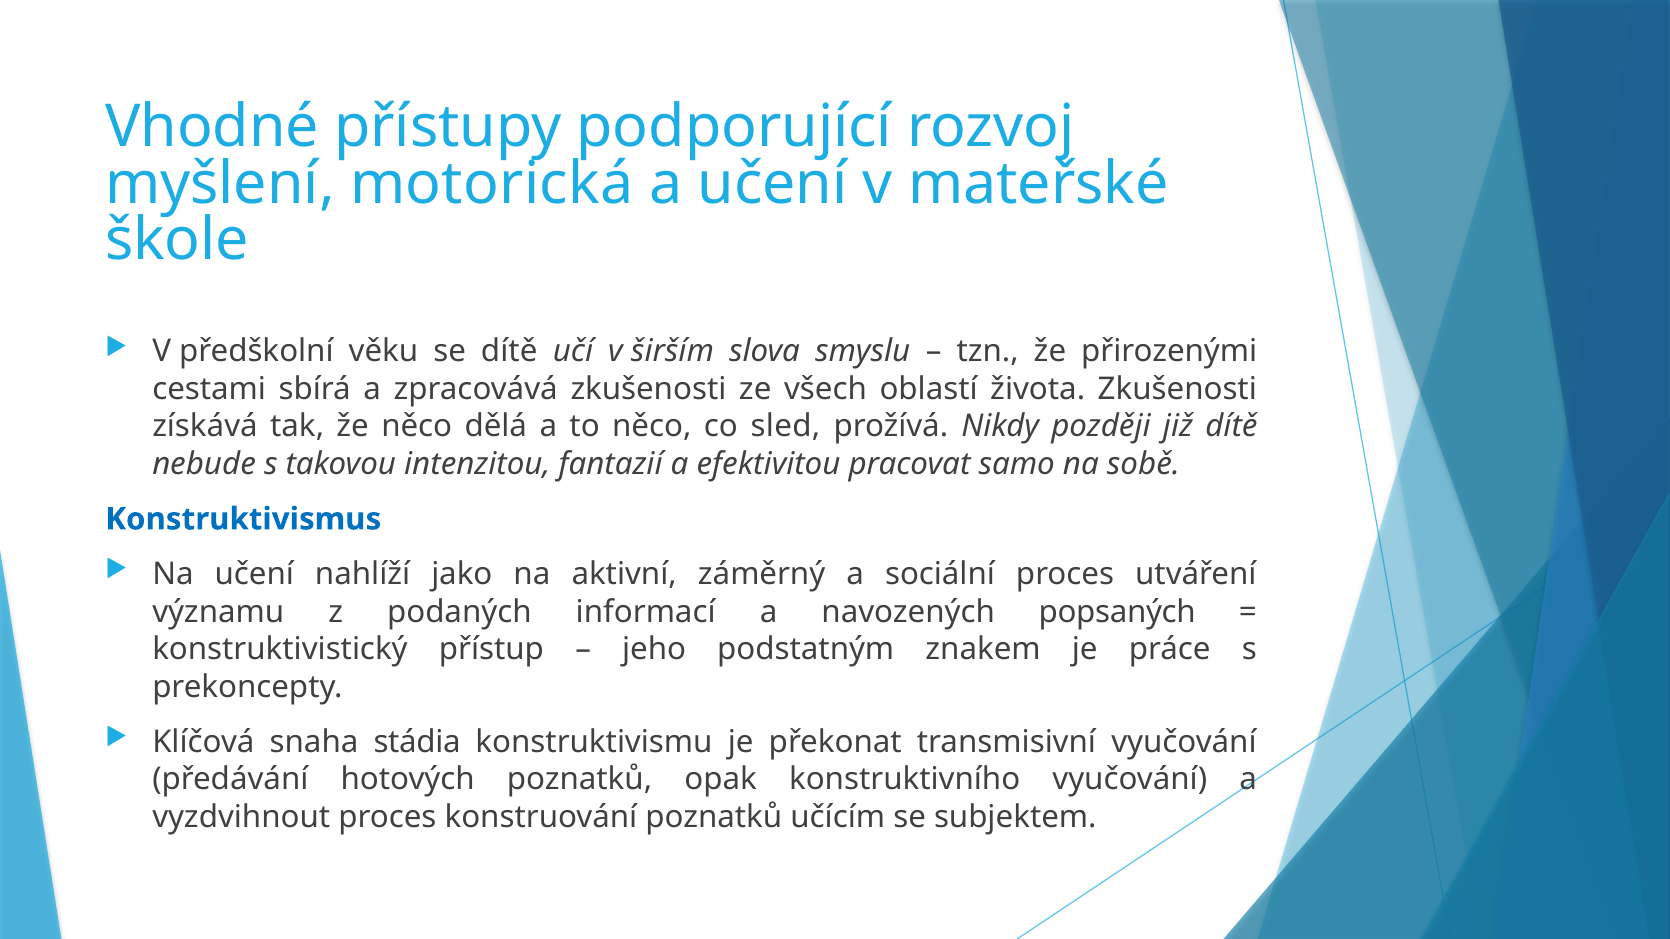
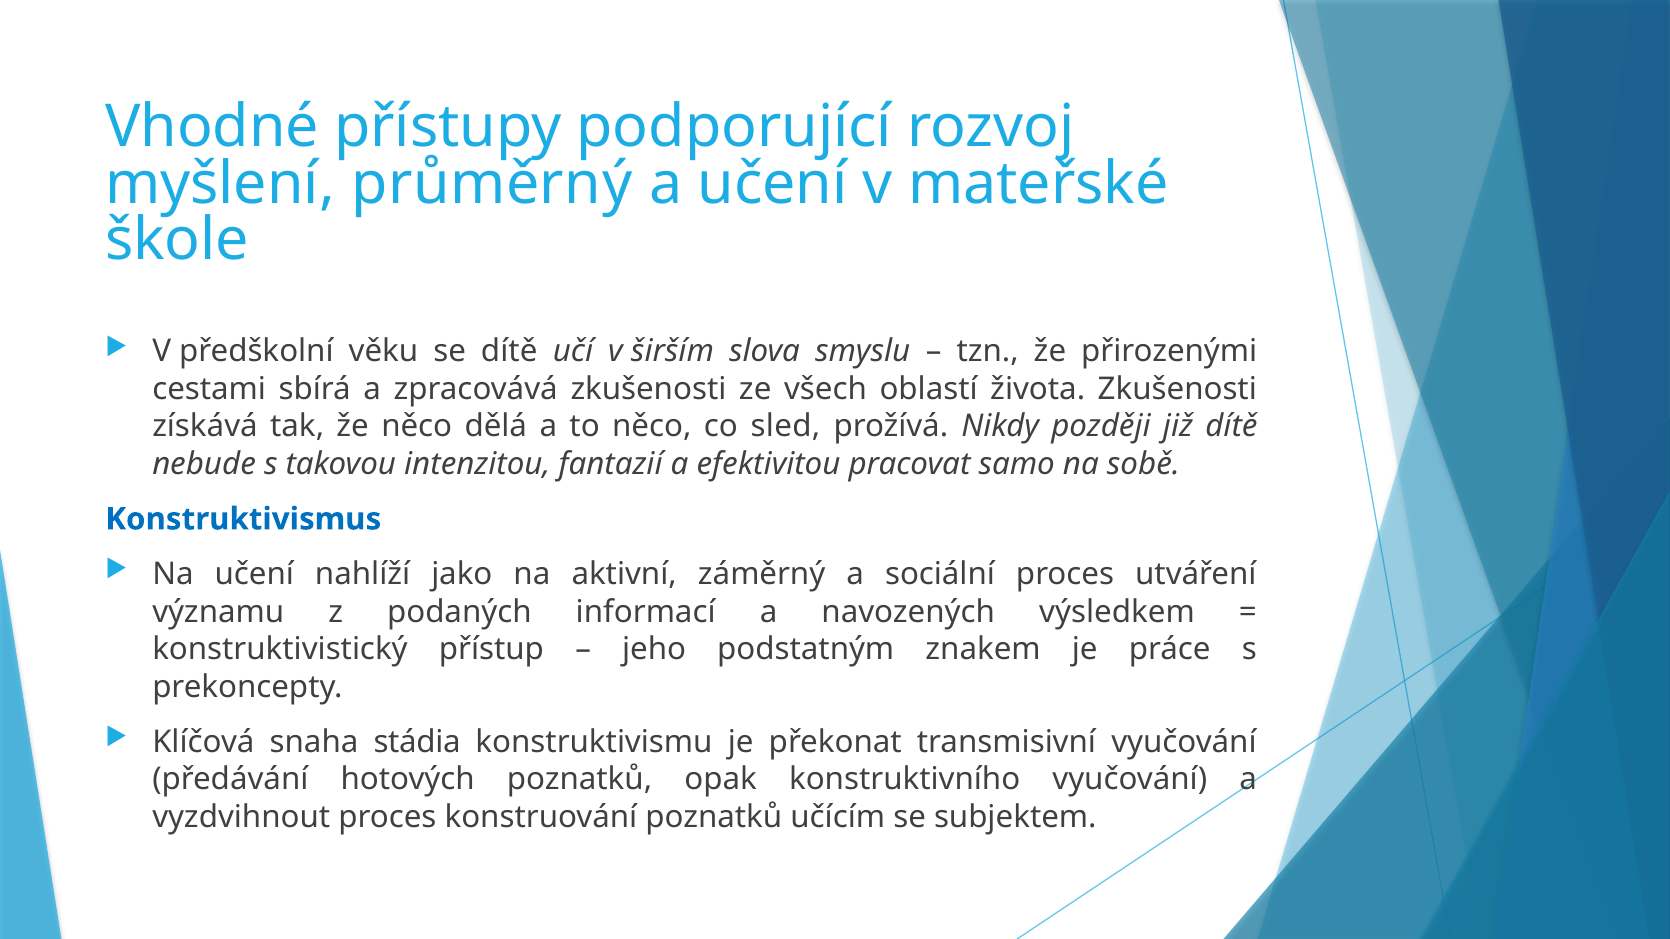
motorická: motorická -> průměrný (492, 184)
popsaných: popsaných -> výsledkem (1117, 612)
